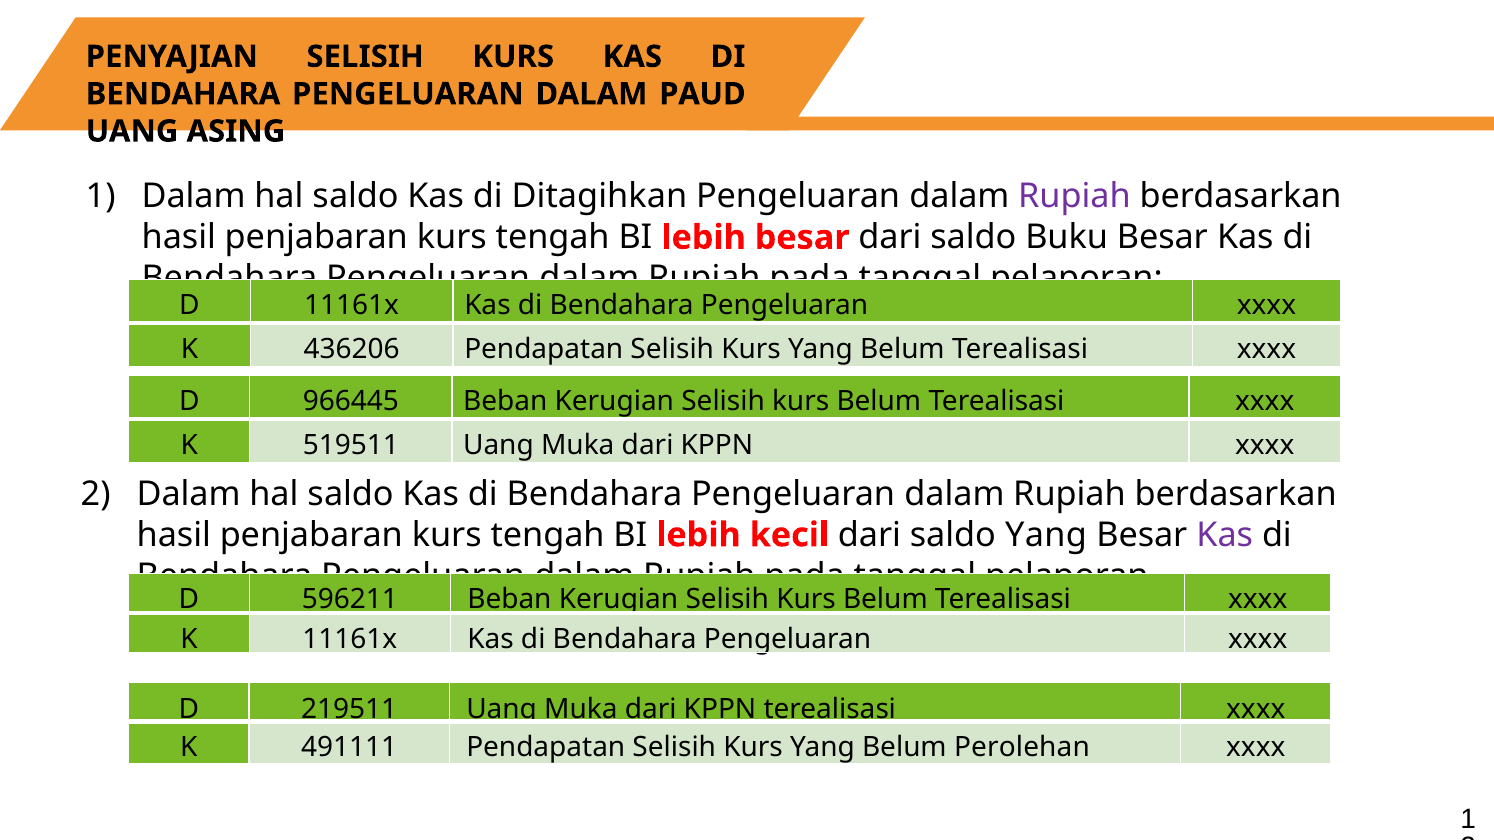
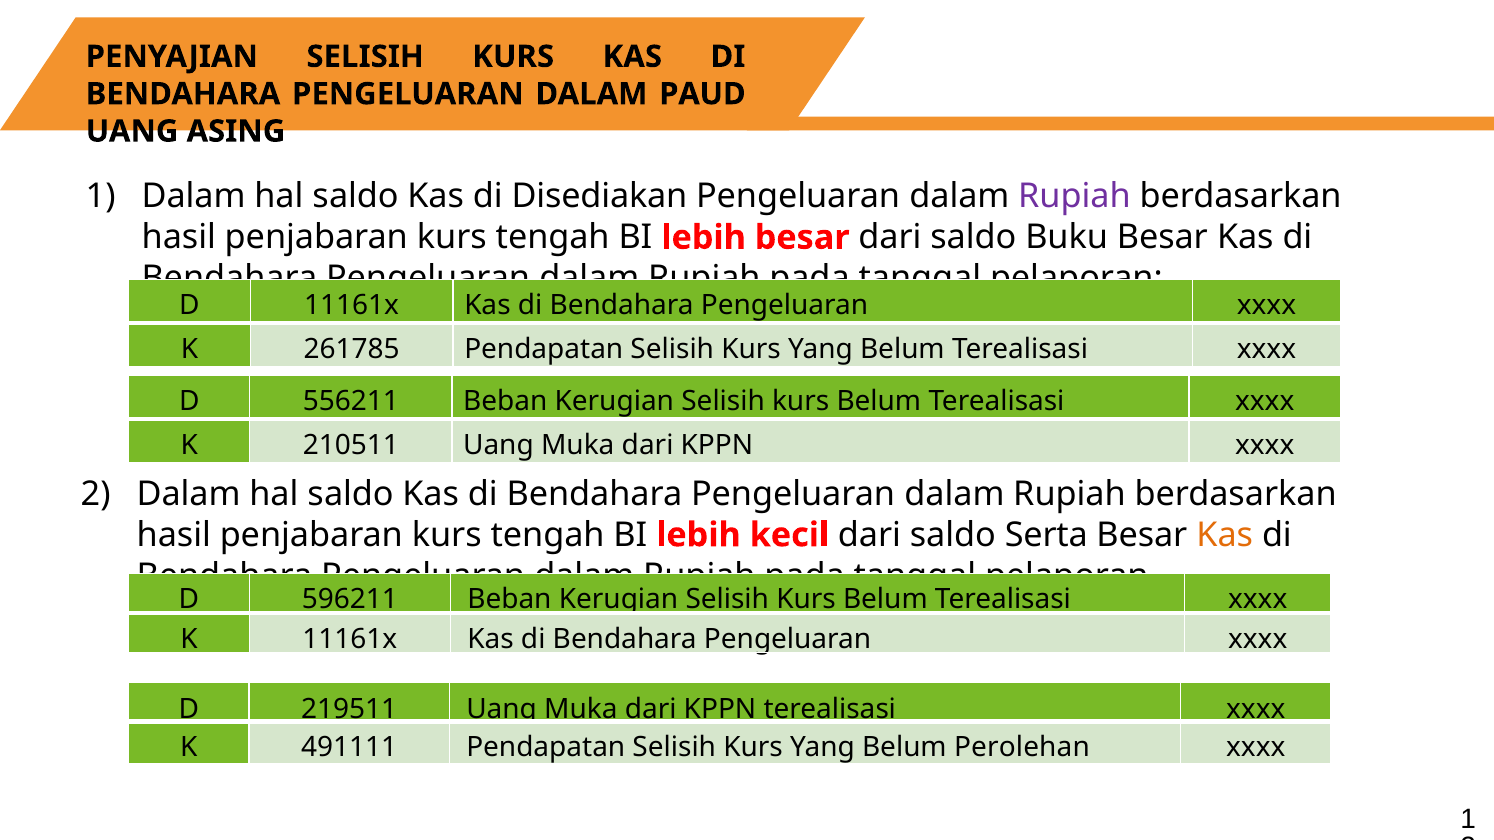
Ditagihkan: Ditagihkan -> Disediakan (600, 197)
436206: 436206 -> 261785 (352, 350)
966445: 966445 -> 556211 (351, 402)
519511: 519511 -> 210511 (351, 446)
saldo Yang: Yang -> Serta (1046, 535)
Kas colour: purple -> orange (1225, 535)
